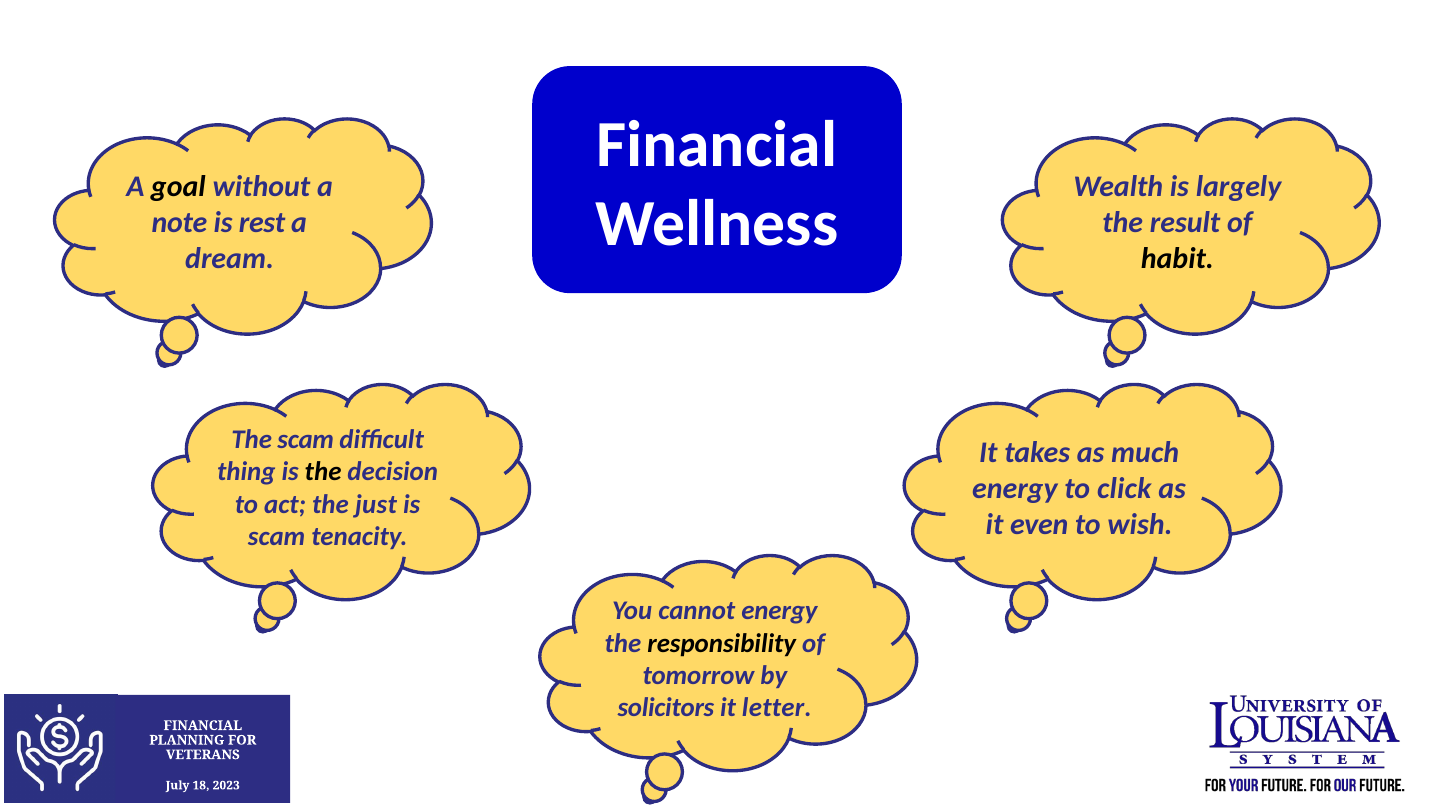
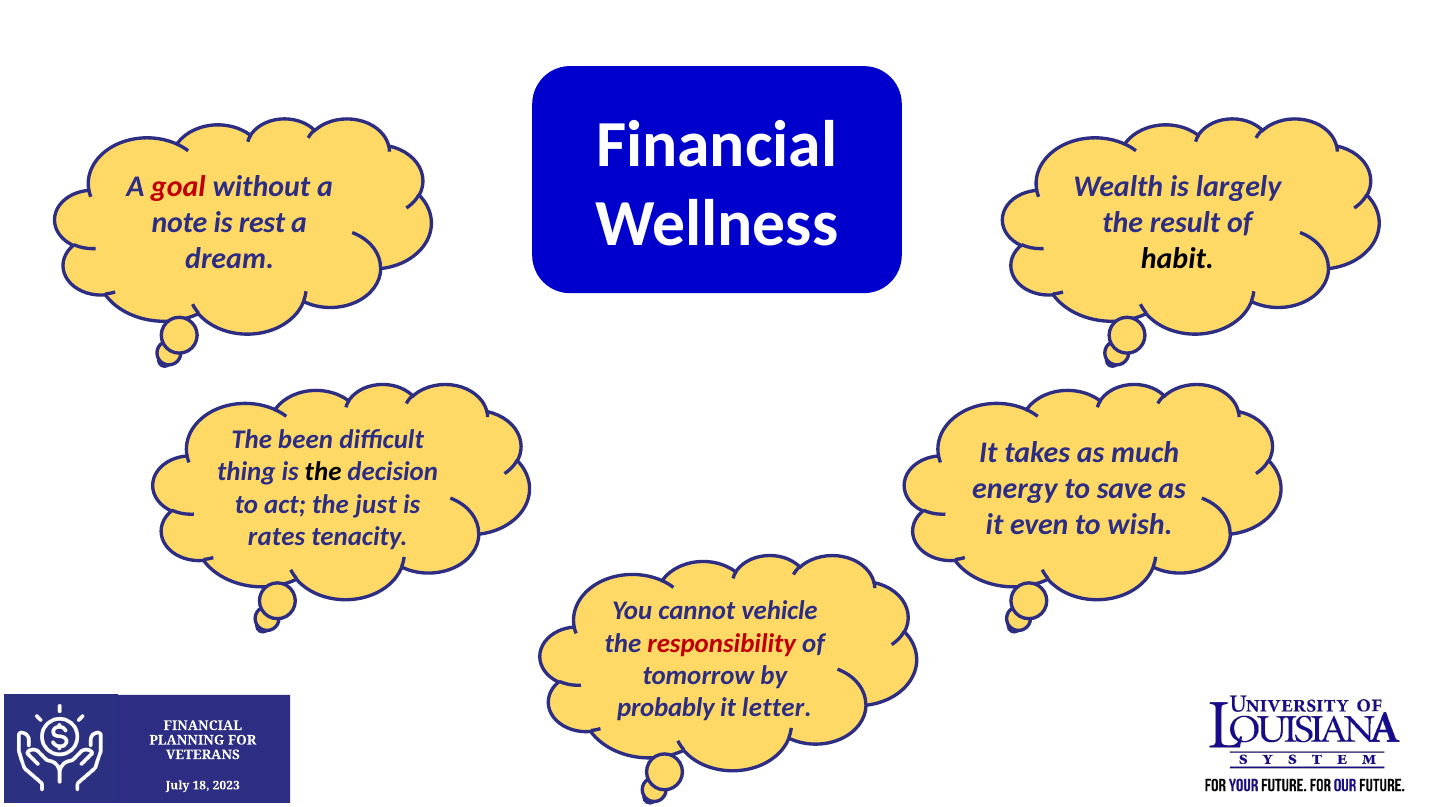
goal colour: black -> red (178, 187)
The scam: scam -> been (306, 440)
click: click -> save (1125, 488)
scam: scam -> rates (277, 536)
cannot energy: energy -> vehicle (779, 611)
responsibility colour: black -> red (722, 643)
solicitors: solicitors -> probably (666, 707)
